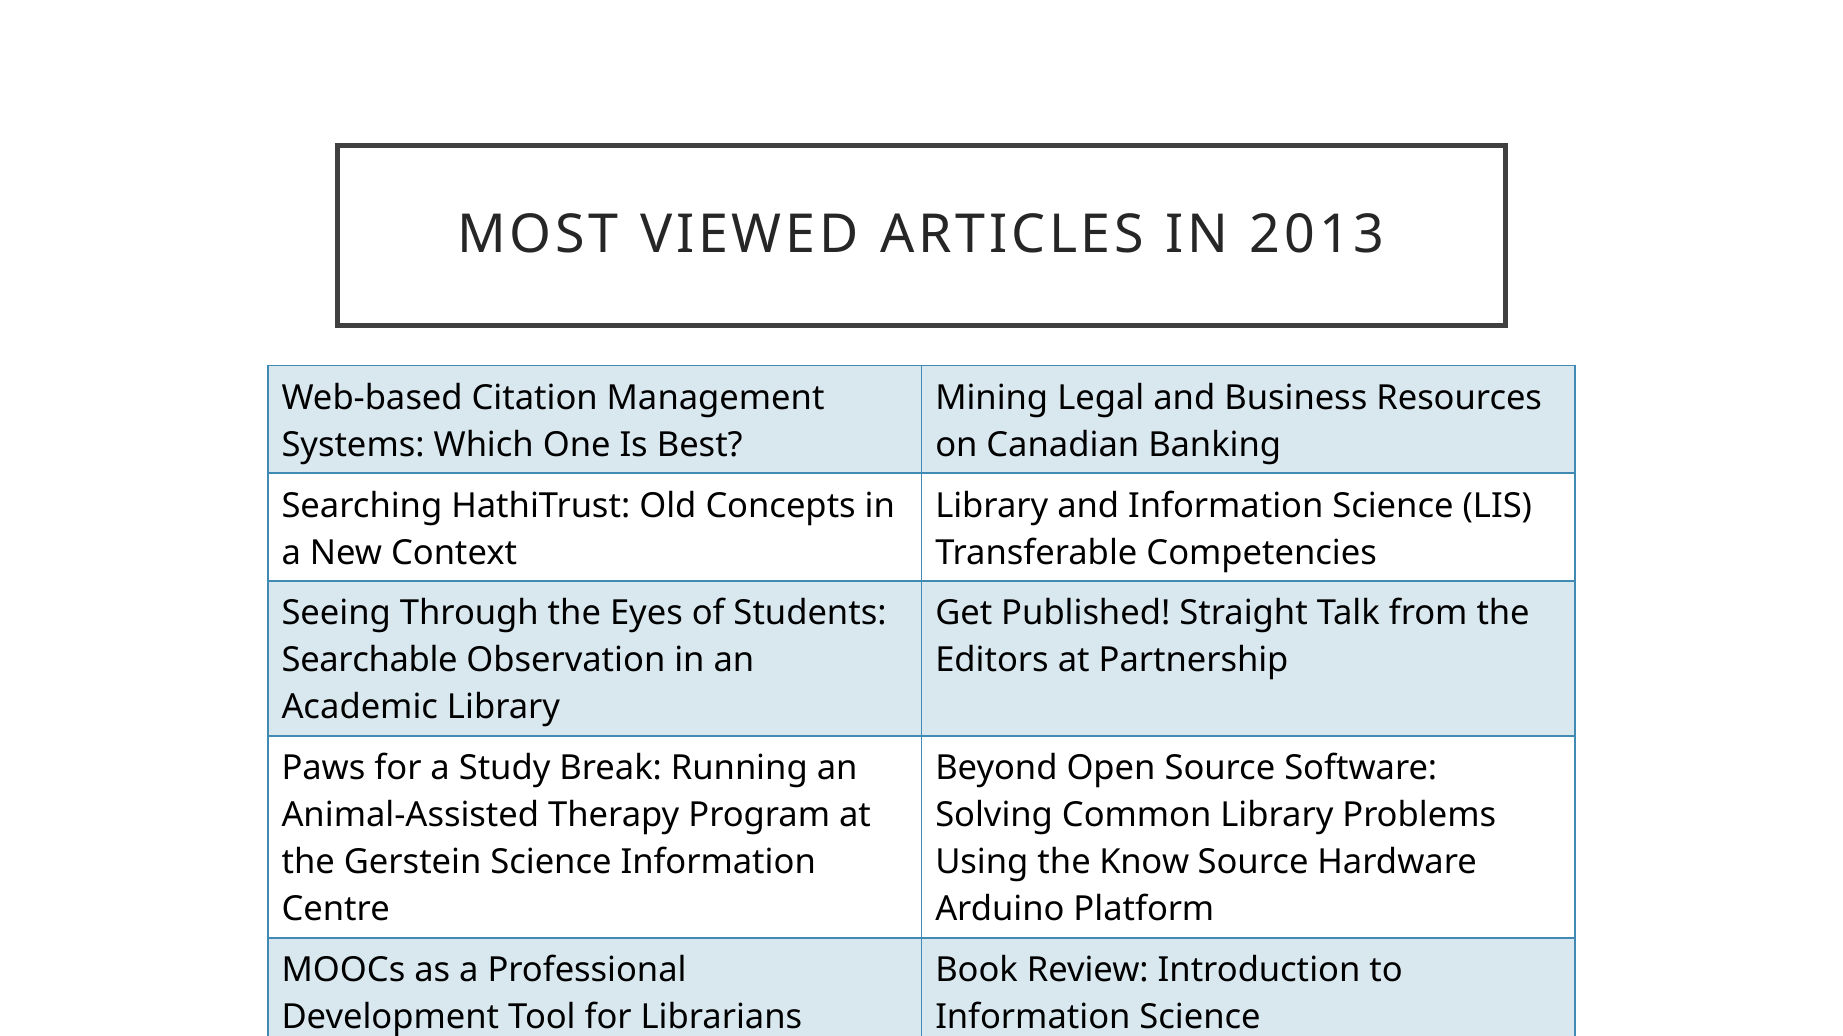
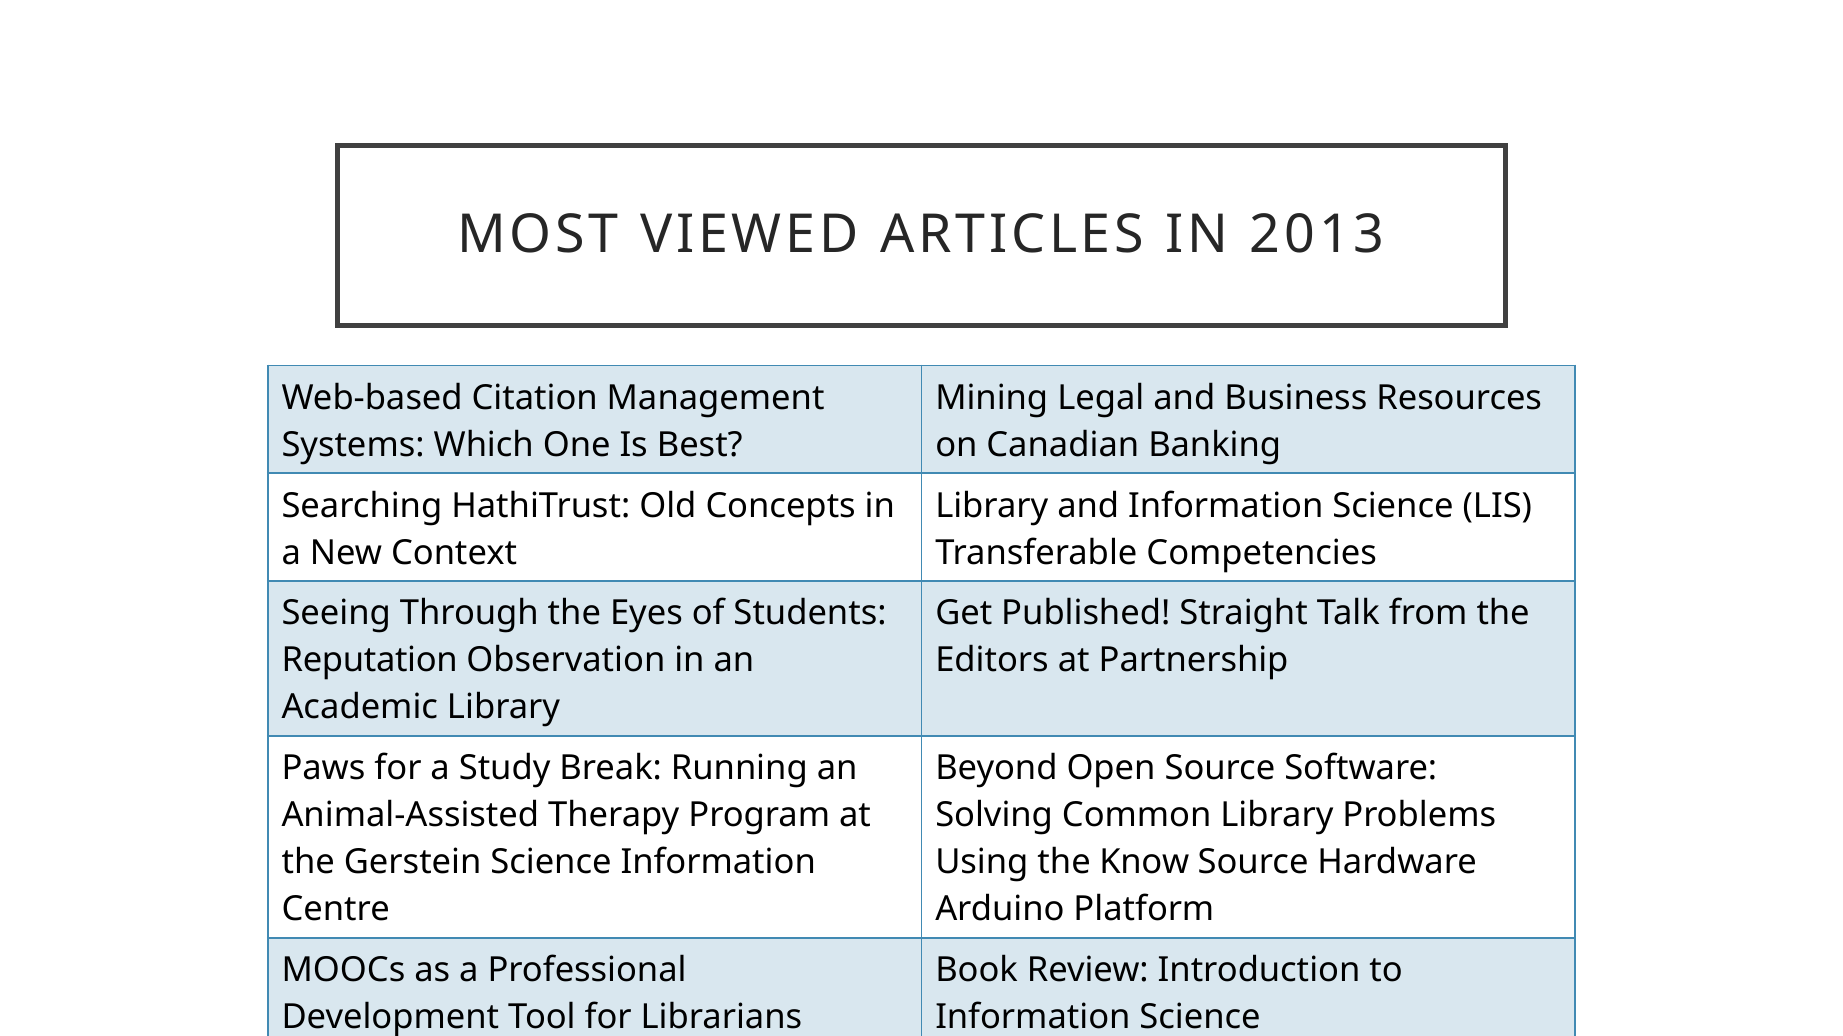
Searchable: Searchable -> Reputation (370, 661)
